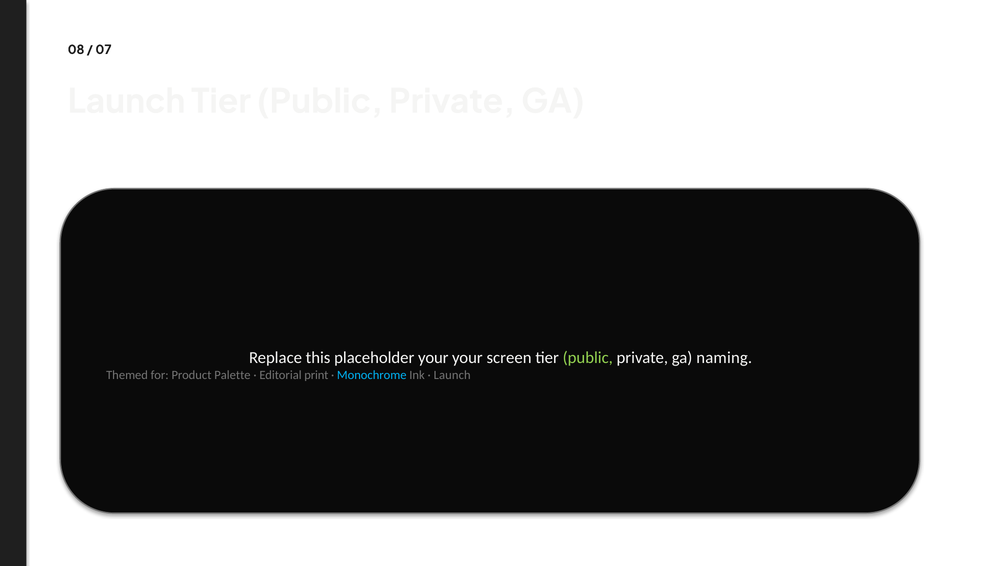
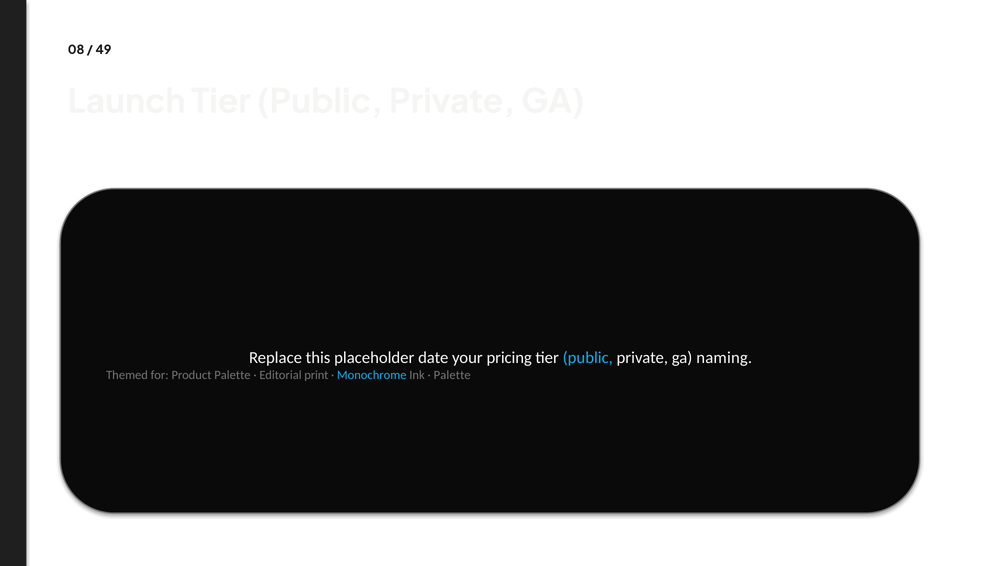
07: 07 -> 49 (103, 50)
placeholder your: your -> date (433, 357)
screen: screen -> pricing (509, 357)
public colour: light green -> light blue (588, 357)
Launch: Launch -> Palette (452, 375)
